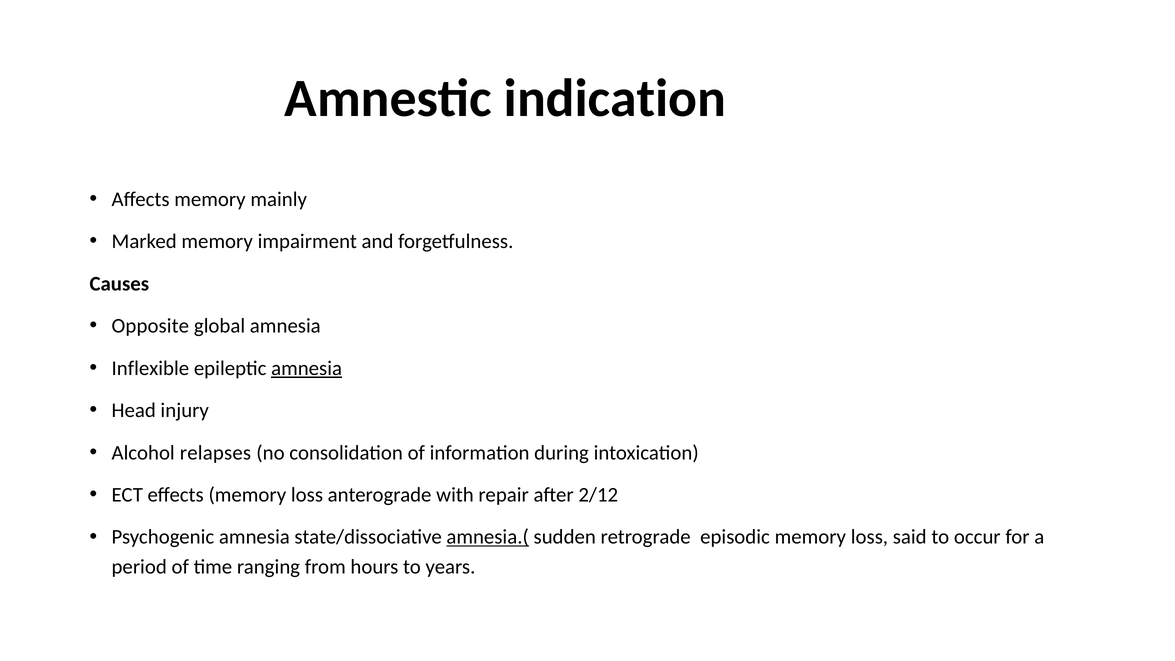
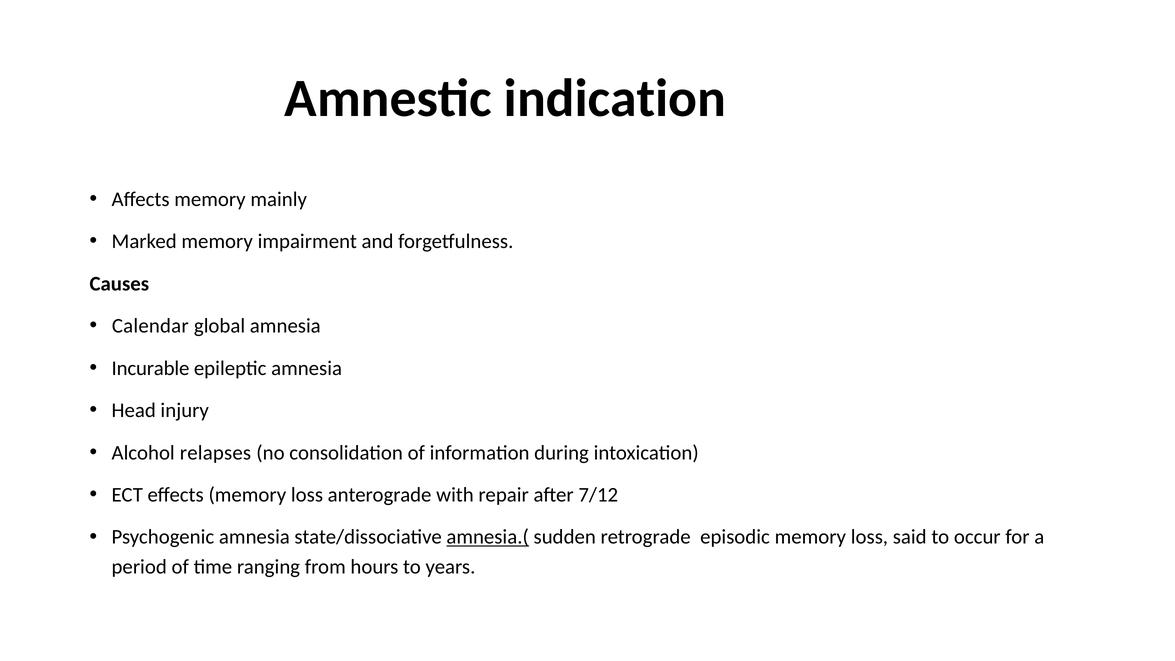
Opposite: Opposite -> Calendar (150, 326)
Inflexible: Inflexible -> Incurable (150, 368)
amnesia underline: present -> none (307, 368)
2/12: 2/12 -> 7/12 (598, 495)
